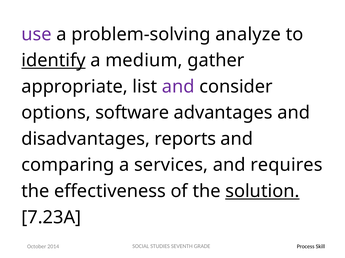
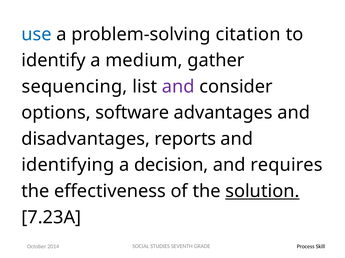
use colour: purple -> blue (36, 34)
analyze: analyze -> citation (248, 34)
identify underline: present -> none (53, 61)
appropriate: appropriate -> sequencing (74, 87)
comparing: comparing -> identifying (68, 165)
services: services -> decision (171, 165)
